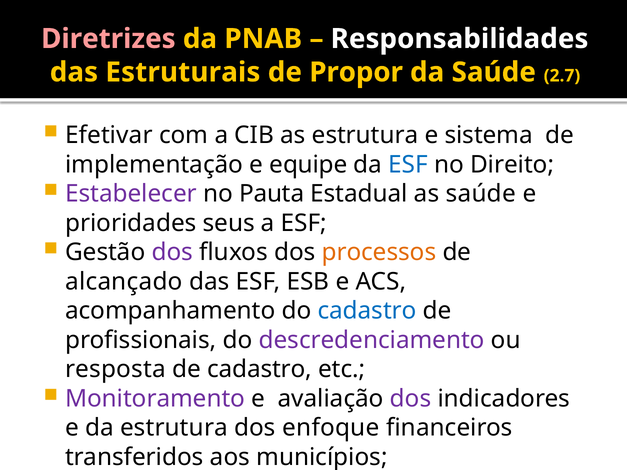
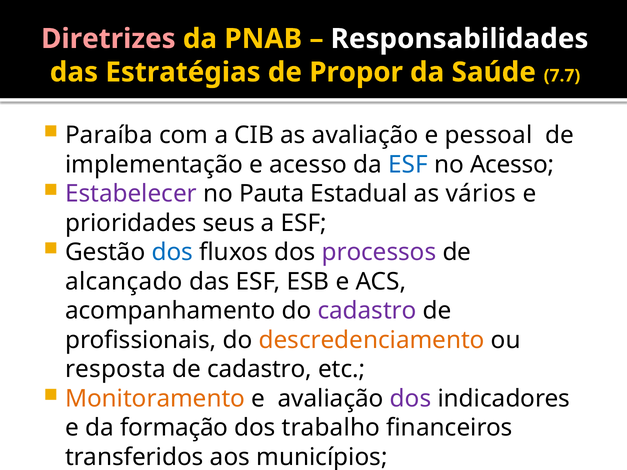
Estruturais: Estruturais -> Estratégias (183, 72)
2.7: 2.7 -> 7.7 (562, 76)
Efetivar: Efetivar -> Paraíba (109, 135)
as estrutura: estrutura -> avaliação (365, 135)
sistema: sistema -> pessoal (489, 135)
e equipe: equipe -> acesso (308, 165)
no Direito: Direito -> Acesso (512, 165)
as saúde: saúde -> vários (481, 194)
dos colour: purple -> blue (172, 252)
processos colour: orange -> purple (379, 252)
cadastro colour: blue -> purple (367, 311)
descredenciamento colour: purple -> orange (372, 340)
Monitoramento colour: purple -> orange (155, 399)
da estrutura: estrutura -> formação (174, 428)
enfoque: enfoque -> trabalho (331, 428)
